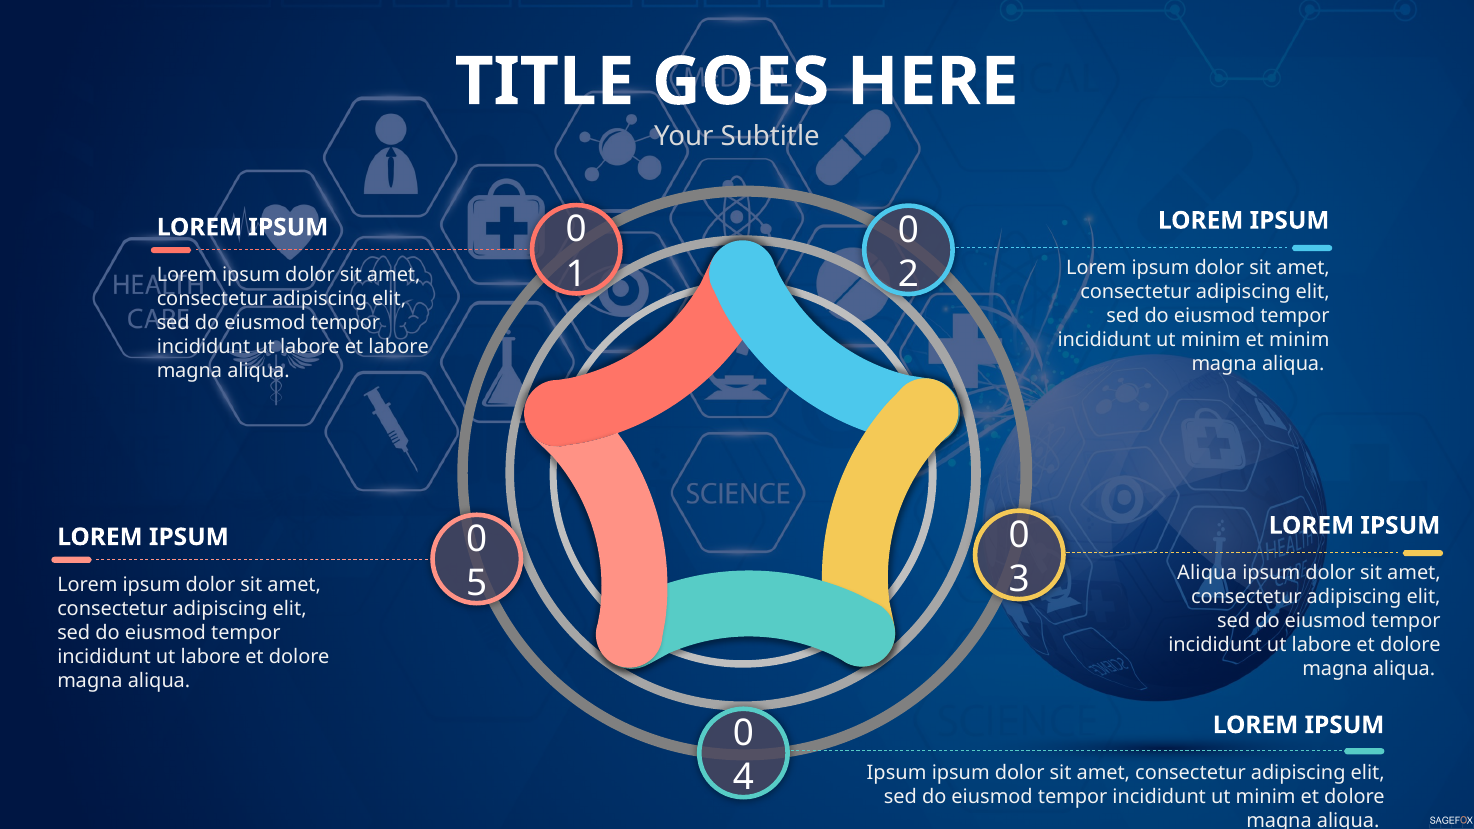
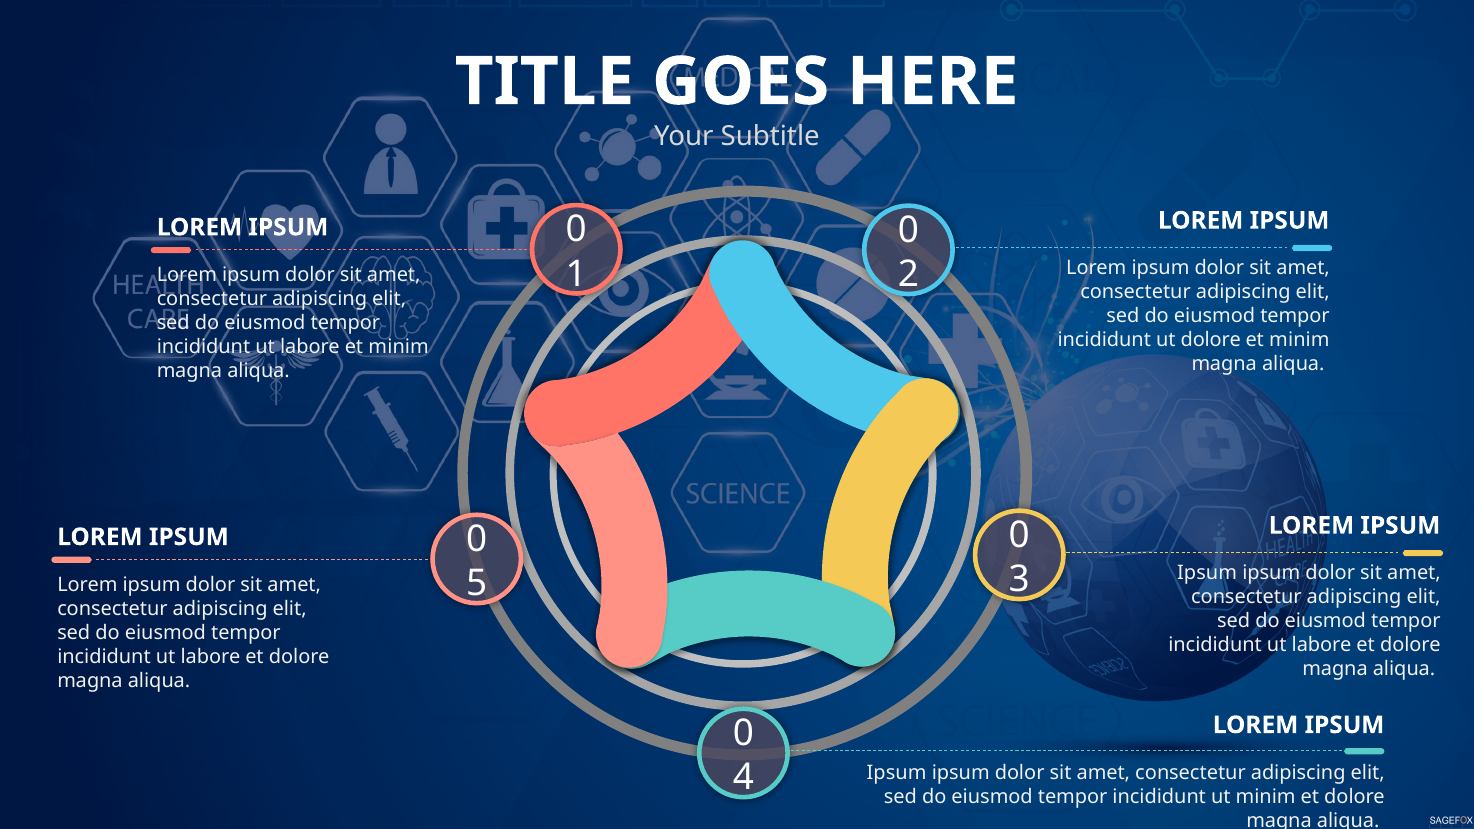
minim: minim -> dolore (1211, 340)
labore et labore: labore -> minim (399, 347)
Aliqua: Aliqua -> Ipsum (1207, 573)
